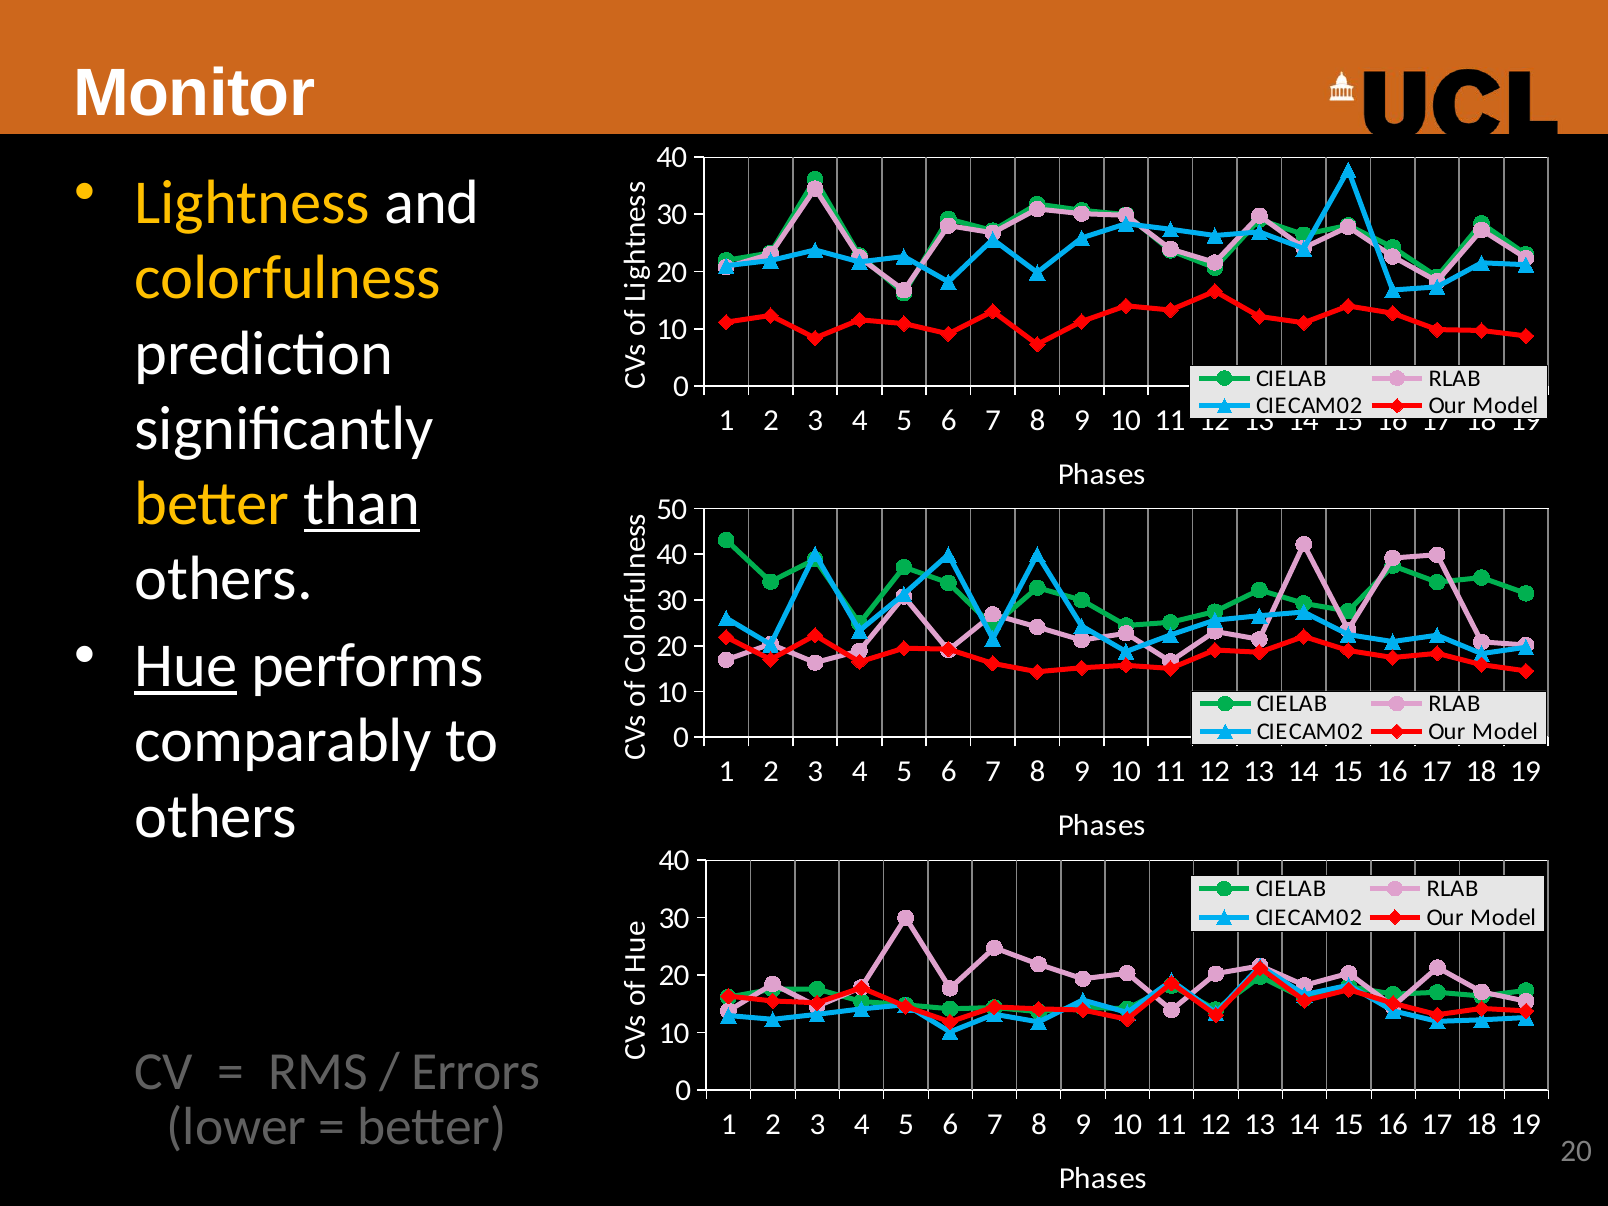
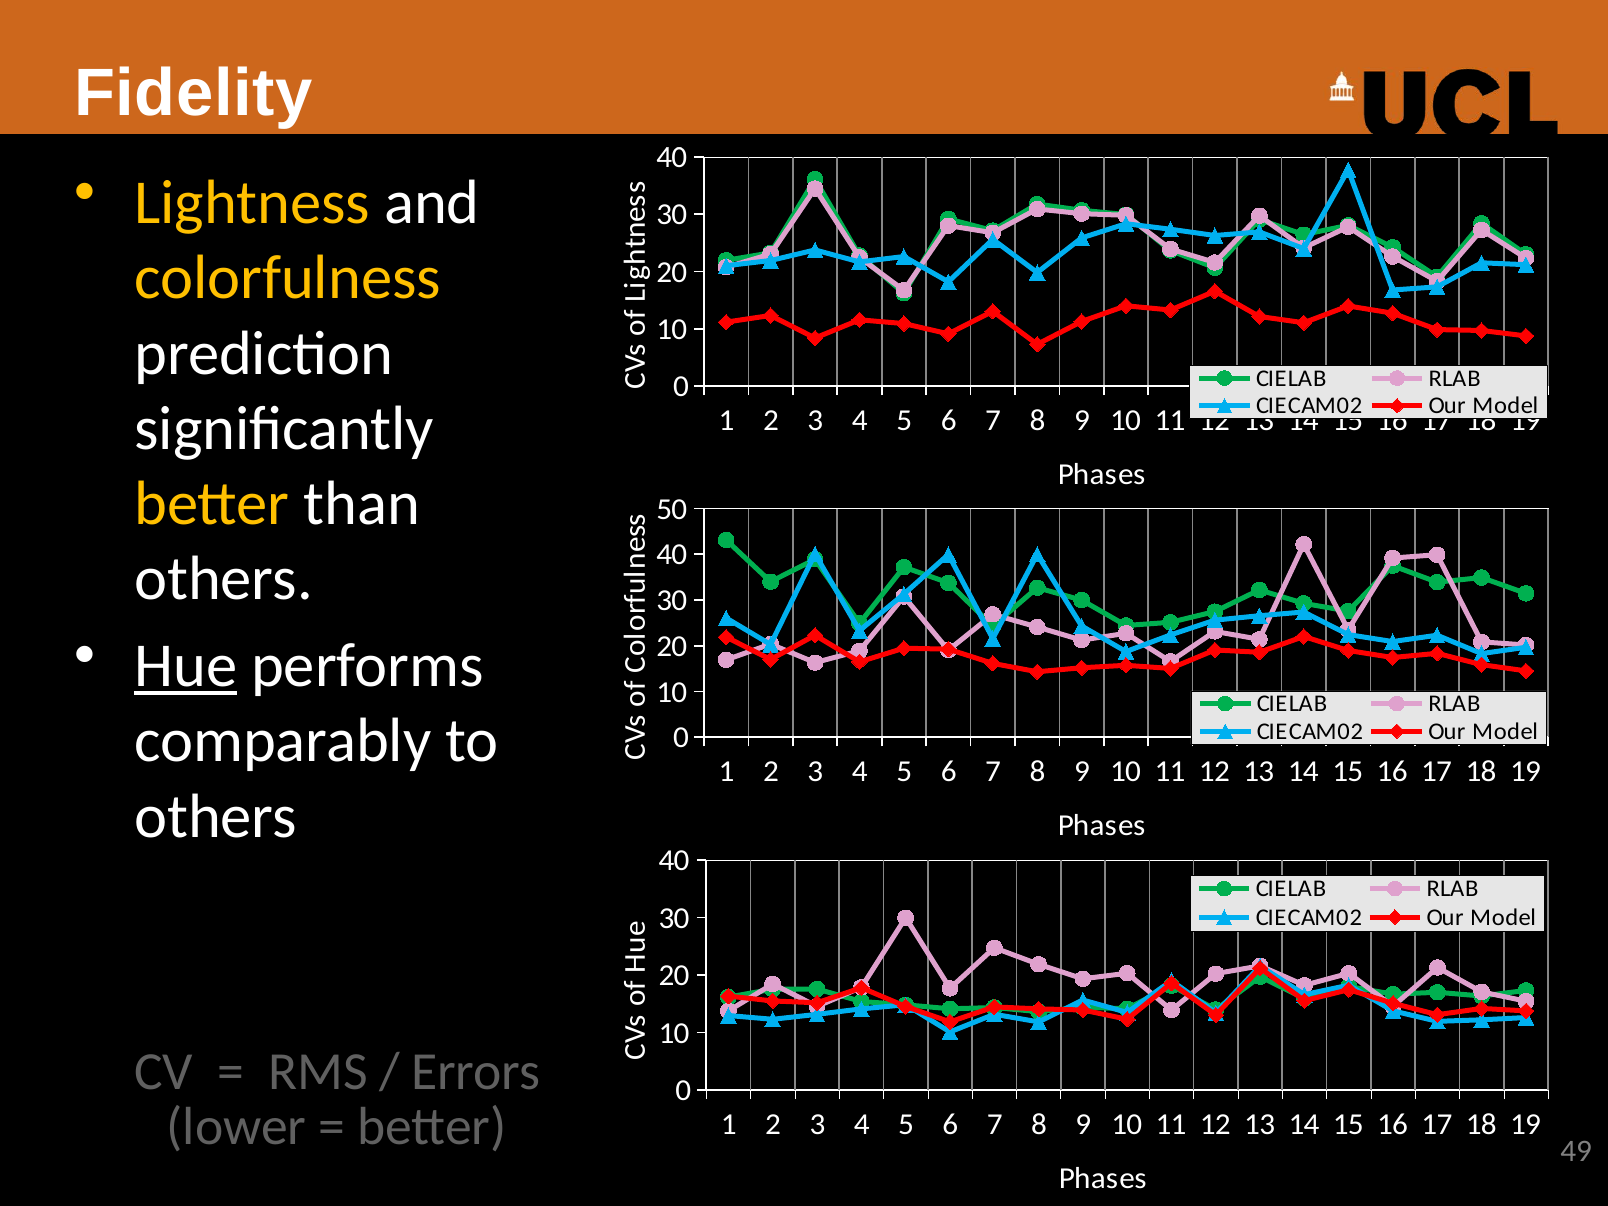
Monitor: Monitor -> Fidelity (194, 93)
than underline: present -> none (362, 504)
better 20: 20 -> 49 (1576, 1151)
